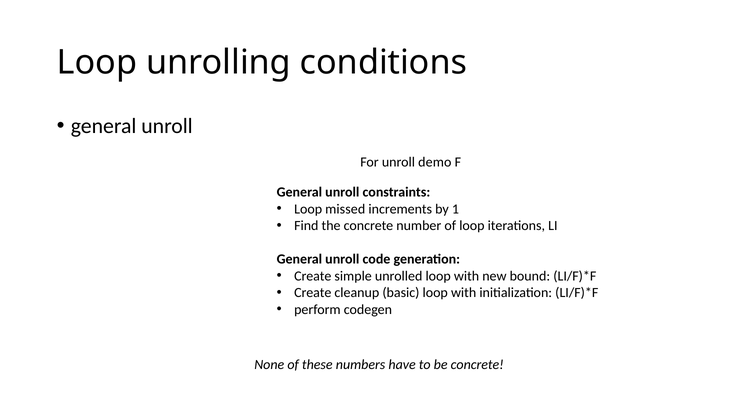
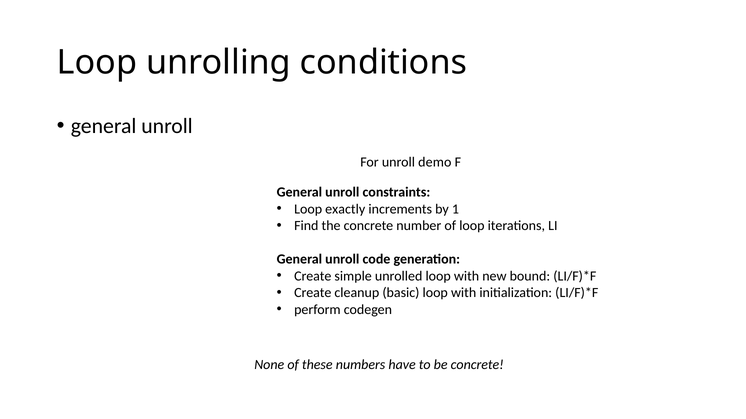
missed: missed -> exactly (345, 209)
